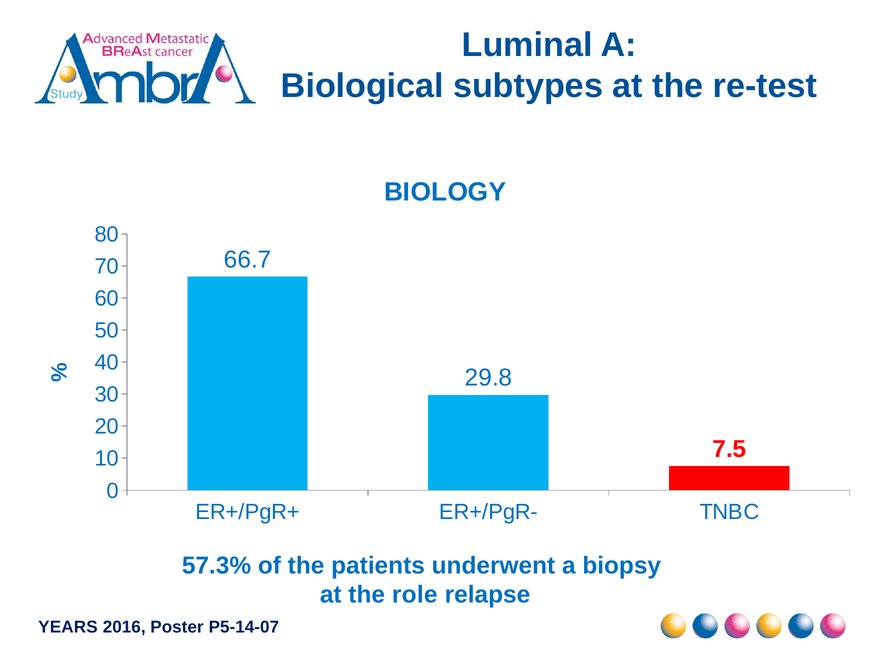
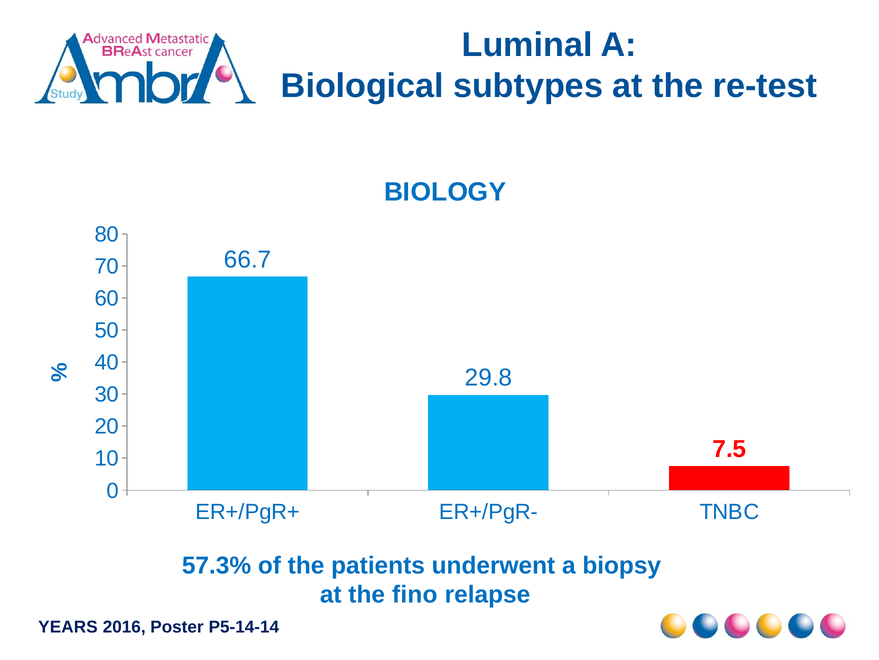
role: role -> fino (415, 594)
P5-14-07: P5-14-07 -> P5-14-14 (244, 626)
